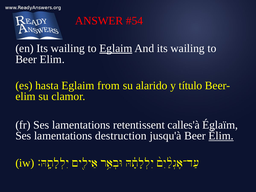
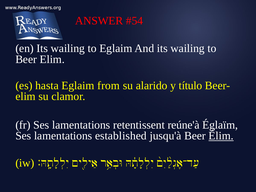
Eglaim underline: present -> none (116, 48)
calles'à: calles'à -> reúne'à (184, 125)
destruction: destruction -> established (121, 136)
